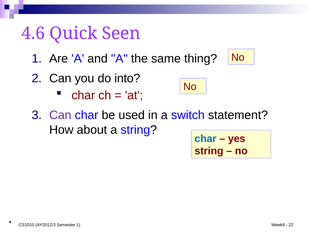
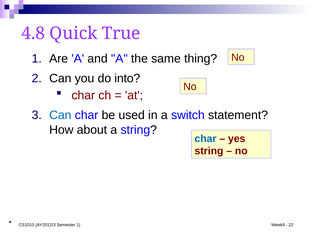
4.6: 4.6 -> 4.8 (33, 33)
Seen: Seen -> True (121, 33)
Can colour: purple -> blue (60, 115)
